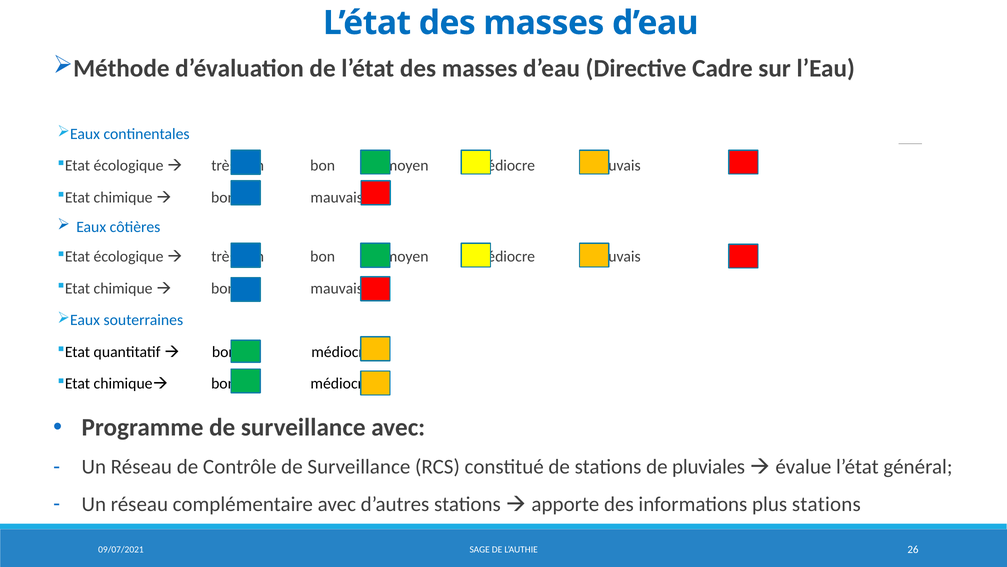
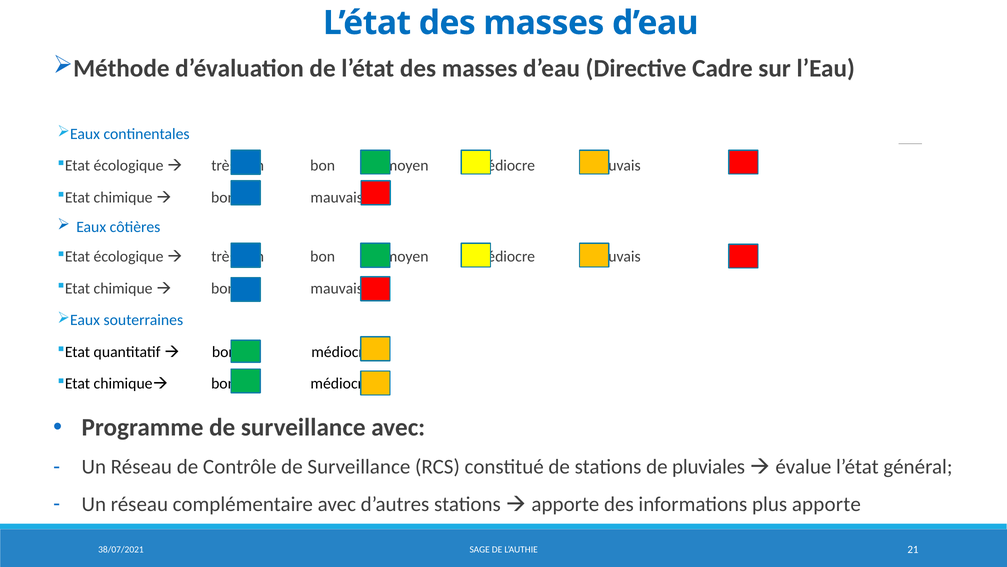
plus stations: stations -> apporte (826, 504)
09/07/2021: 09/07/2021 -> 38/07/2021 (121, 549)
26: 26 -> 21 (913, 549)
